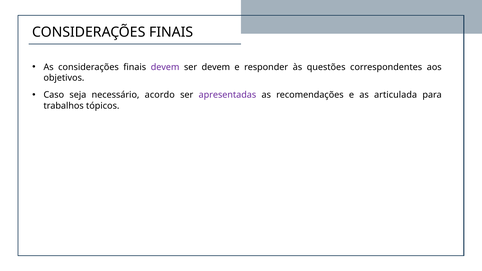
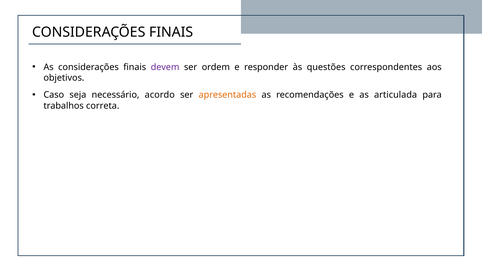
ser devem: devem -> ordem (216, 67)
apresentadas colour: purple -> orange (227, 95)
tópicos: tópicos -> correta (103, 106)
